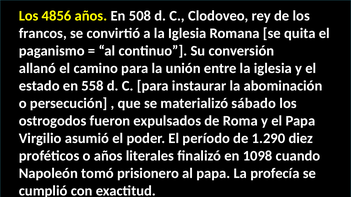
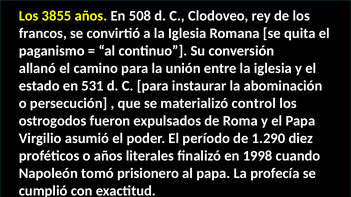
4856: 4856 -> 3855 (57, 16)
558: 558 -> 531 (92, 86)
sábado: sábado -> control (254, 103)
1098: 1098 -> 1998 (258, 156)
